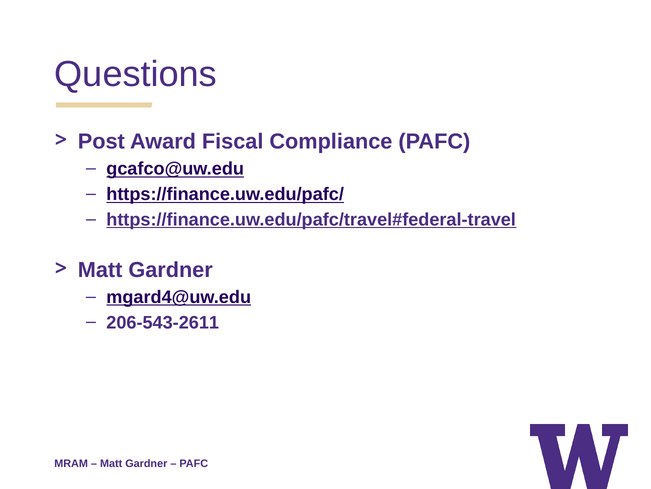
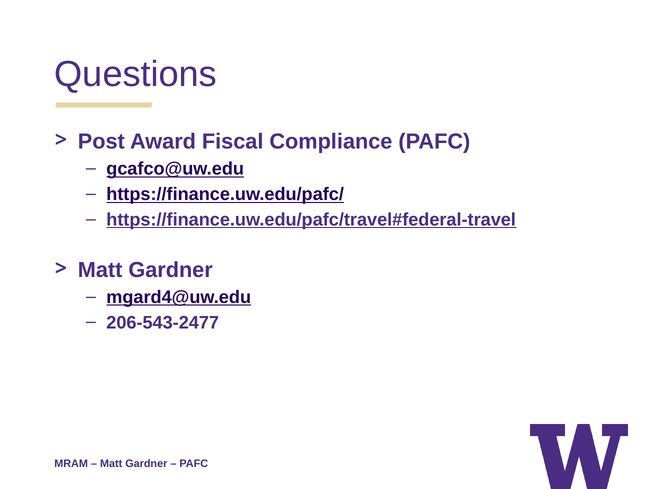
206-543-2611: 206-543-2611 -> 206-543-2477 (163, 322)
